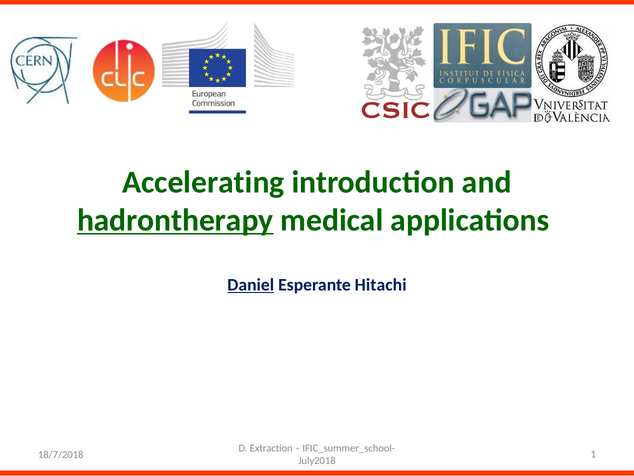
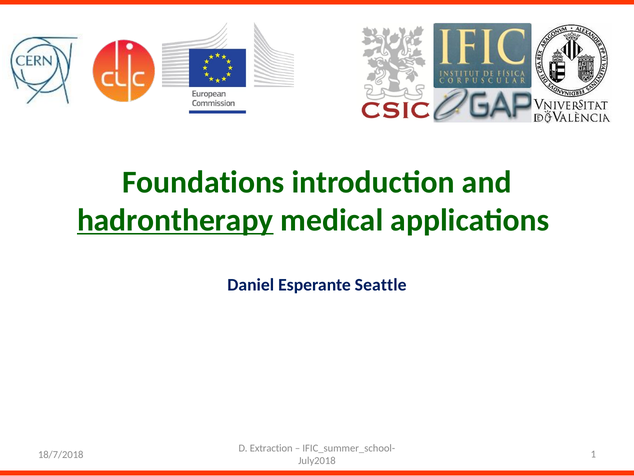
Accelerating: Accelerating -> Foundations (203, 182)
Daniel underline: present -> none (251, 284)
Hitachi: Hitachi -> Seattle (381, 284)
